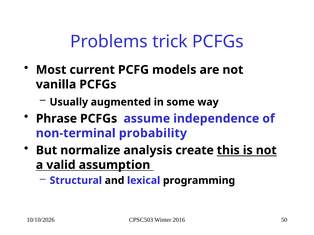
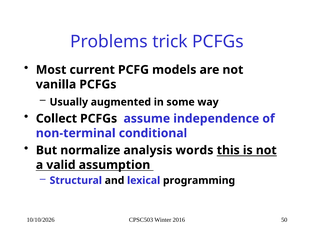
Phrase: Phrase -> Collect (56, 119)
probability: probability -> conditional (153, 133)
create: create -> words (194, 151)
